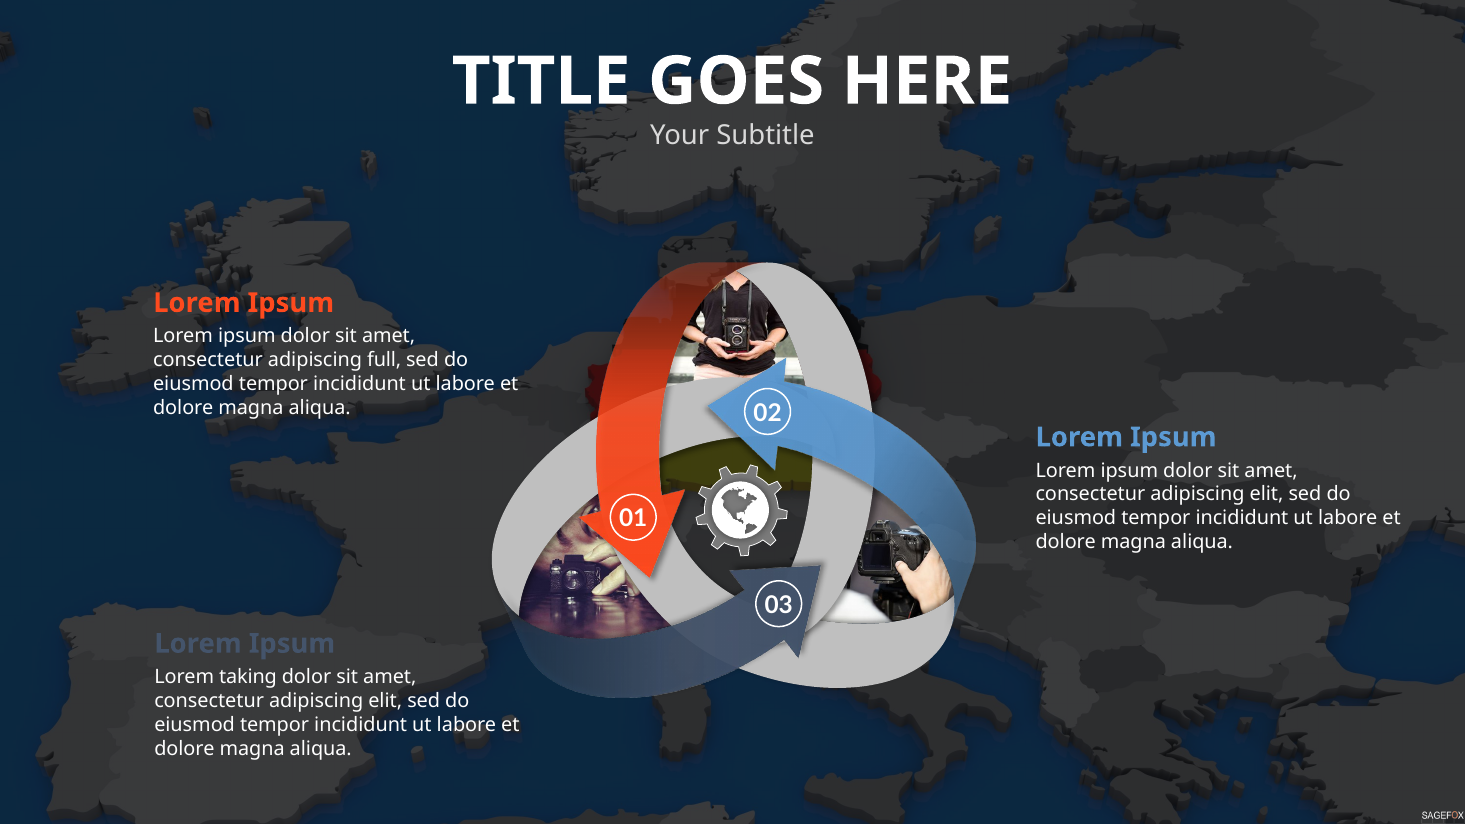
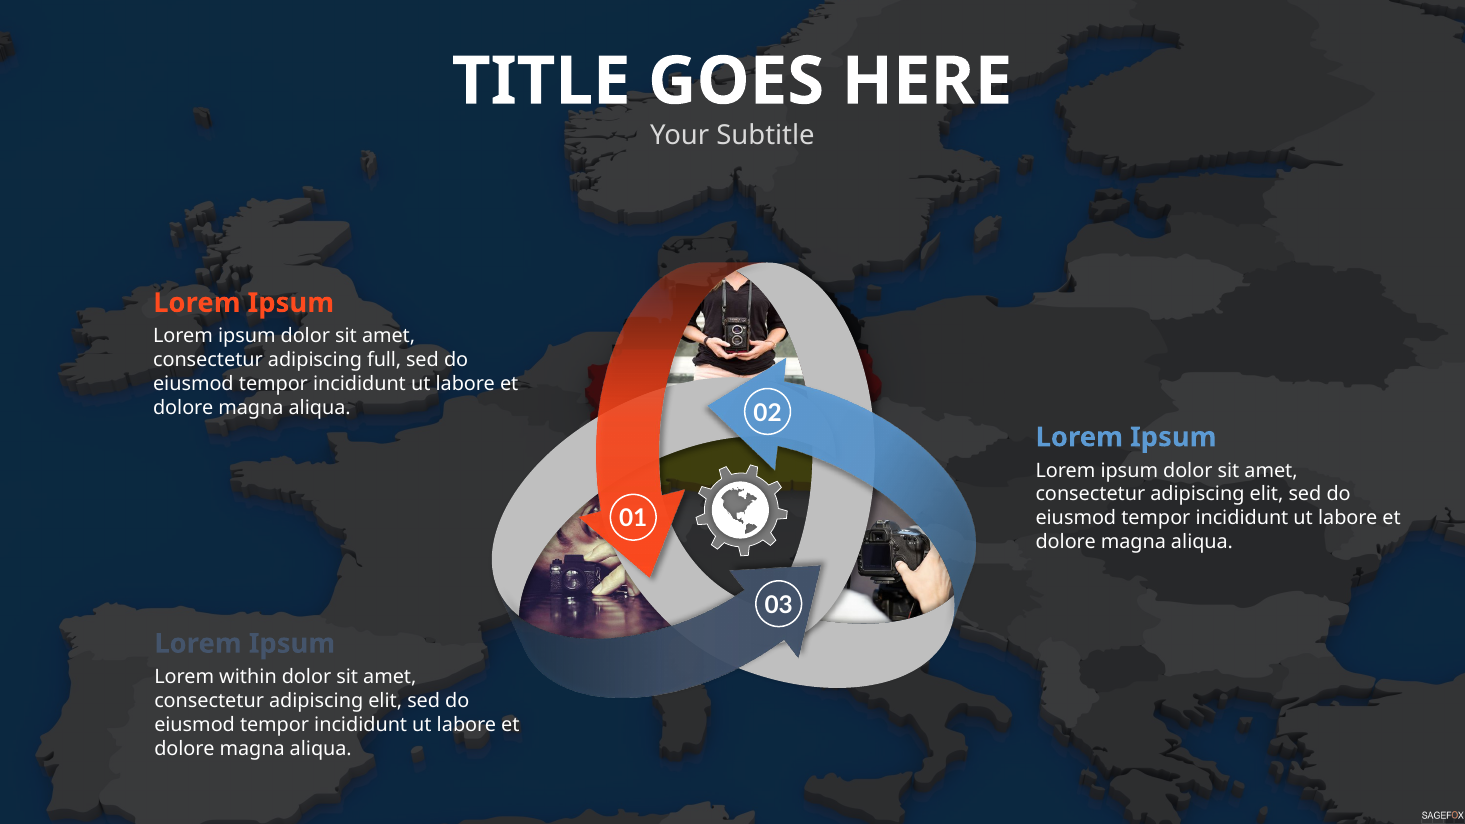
taking: taking -> within (248, 677)
